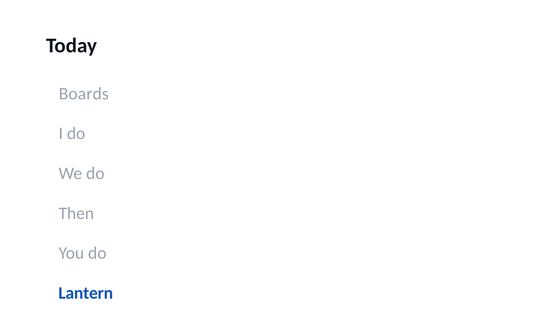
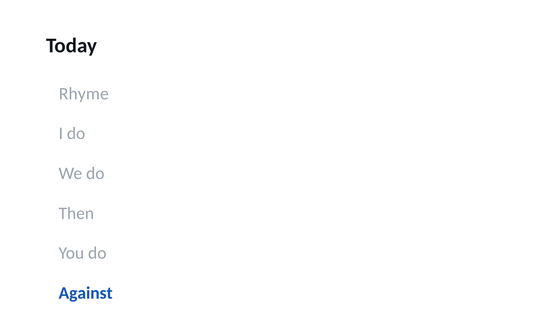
Boards: Boards -> Rhyme (84, 93)
Lantern: Lantern -> Against (86, 293)
